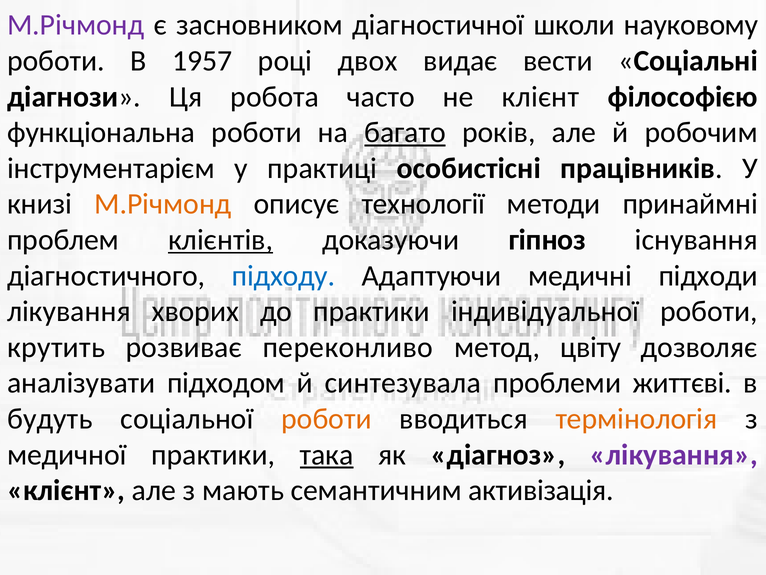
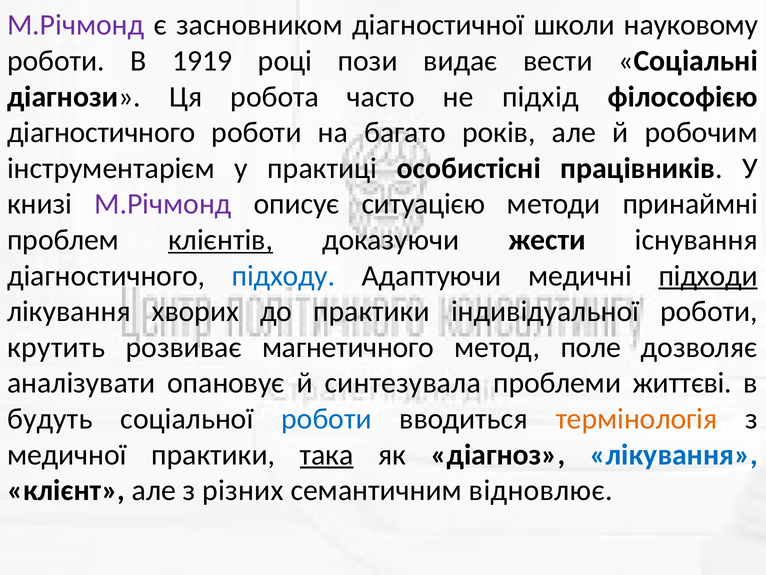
1957: 1957 -> 1919 (202, 61)
двох: двох -> пози (368, 61)
не клієнт: клієнт -> підхід (540, 97)
функціональна: функціональна -> діагностичного (101, 132)
багато underline: present -> none (405, 132)
М.Річмонд colour: orange -> purple (163, 204)
технології: технології -> ситуацією (423, 204)
гіпноз: гіпноз -> жести (547, 240)
підходи underline: none -> present (708, 275)
переконливо: переконливо -> магнетичного (348, 347)
цвіту: цвіту -> поле (591, 347)
підходом: підходом -> опановує (226, 383)
роботи colour: orange -> blue (327, 419)
лікування colour: purple -> blue (674, 454)
мають: мають -> різних (243, 490)
активізація: активізація -> відновлює (541, 490)
